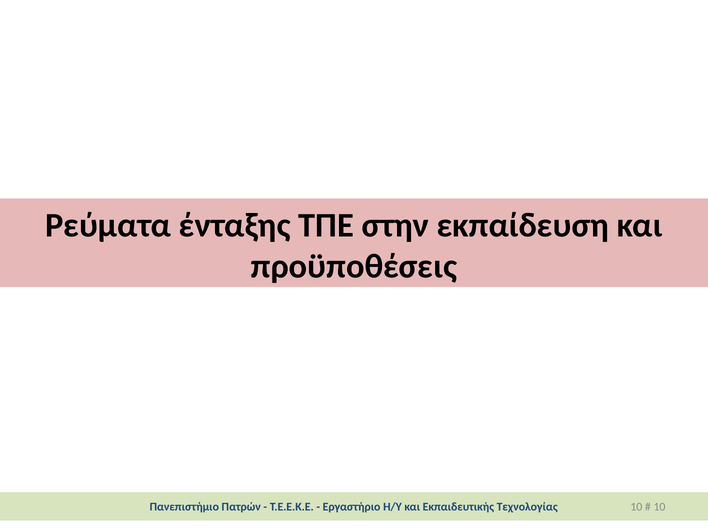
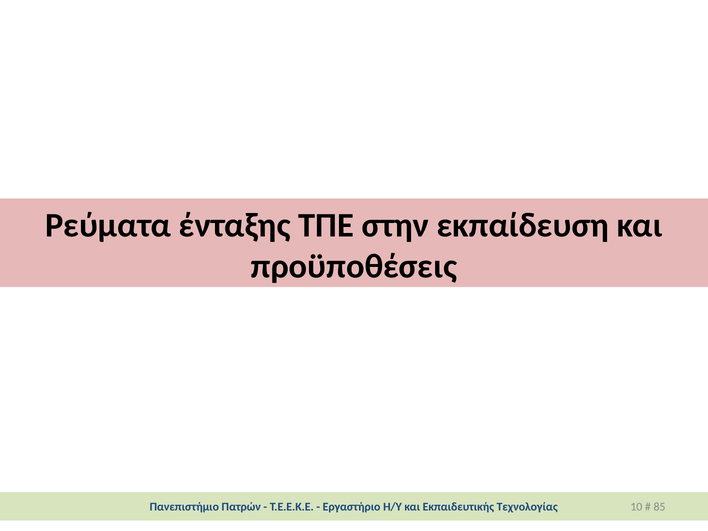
10: 10 -> 85 (660, 507)
